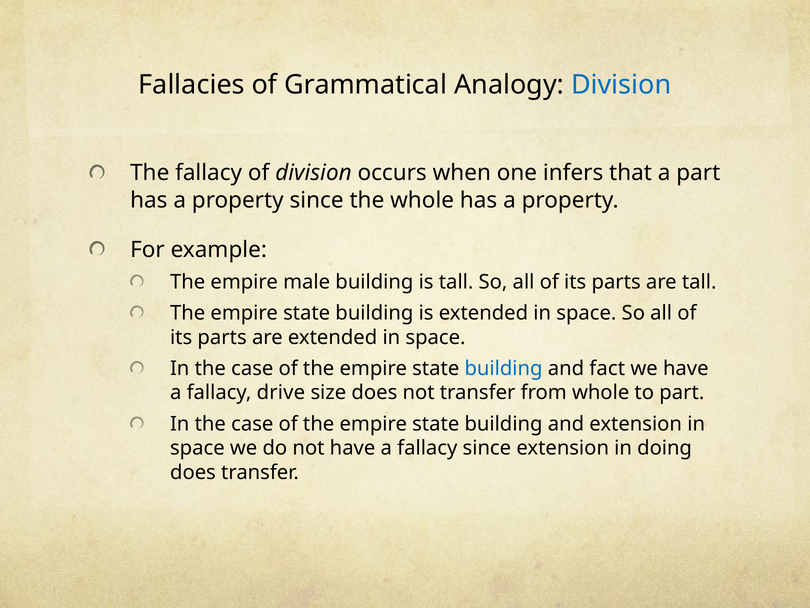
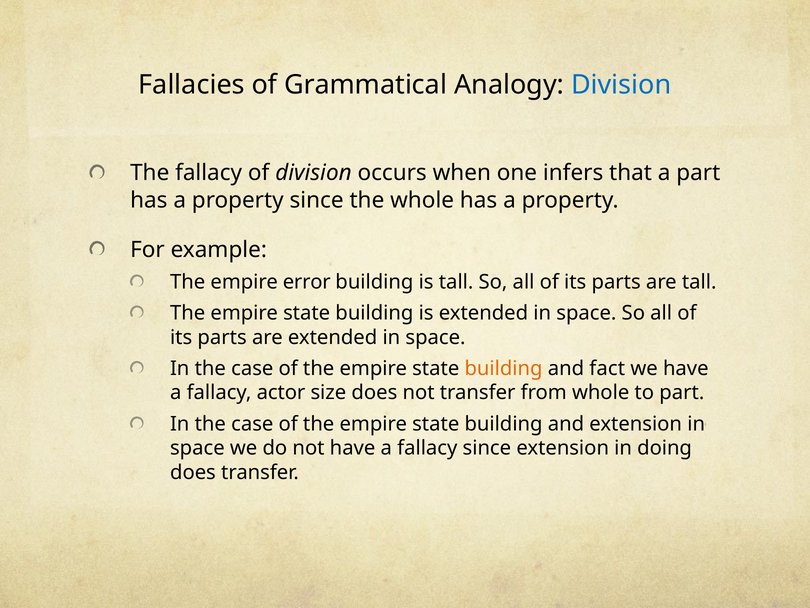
male: male -> error (307, 282)
building colour: blue -> orange (504, 368)
drive: drive -> actor (281, 392)
